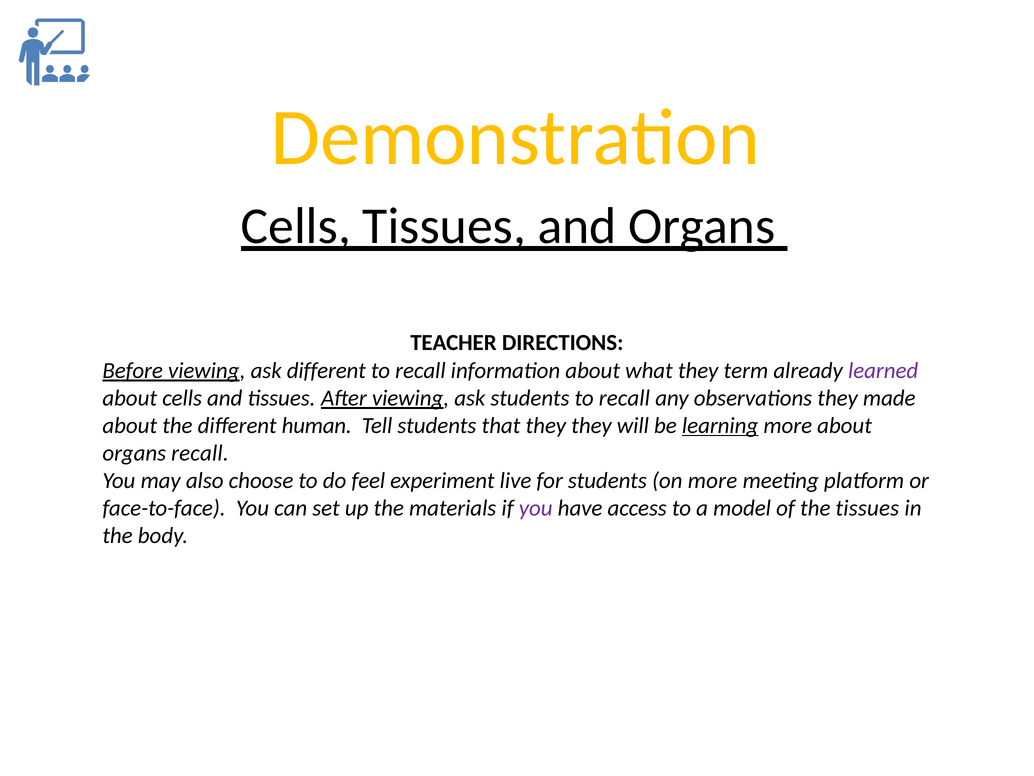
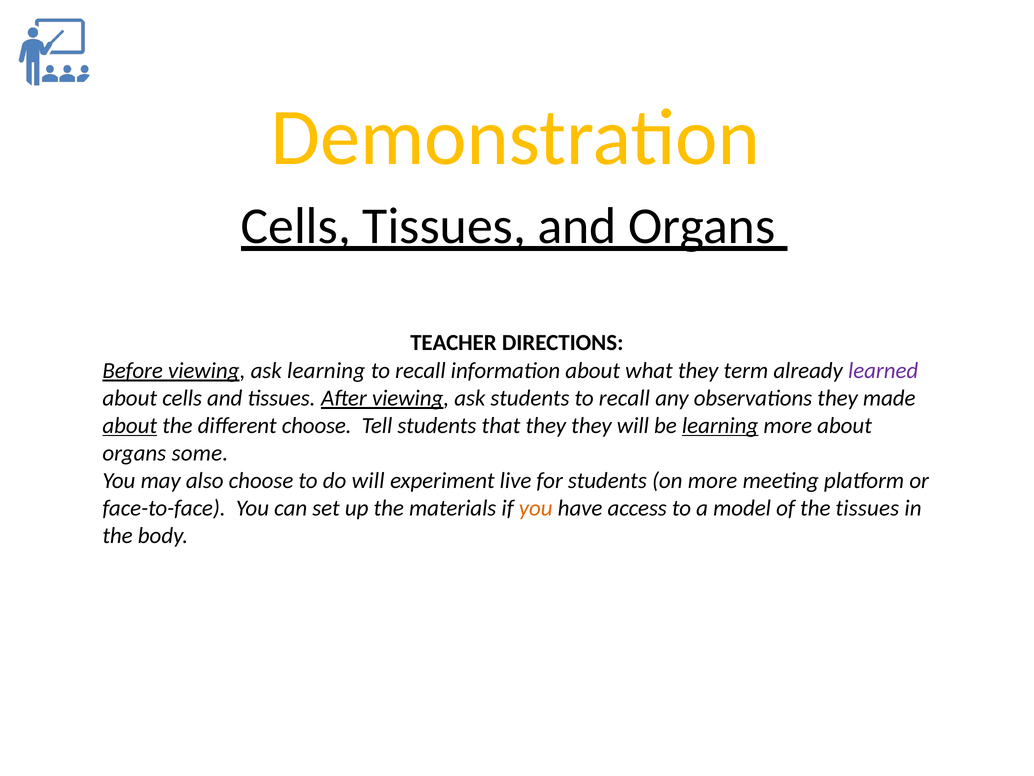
ask different: different -> learning (326, 370)
about underline: none -> present (130, 425)
different human: human -> choose (317, 425)
organs recall: recall -> some (200, 453)
do feel: feel -> will (368, 480)
you colour: purple -> orange (536, 508)
